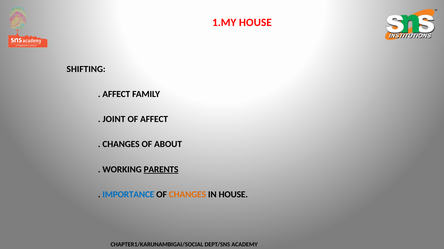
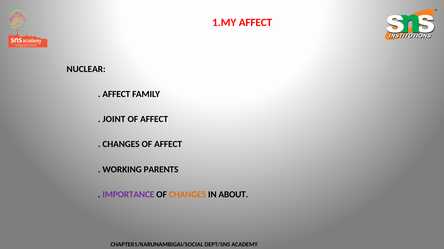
1.MY HOUSE: HOUSE -> AFFECT (255, 23)
SHIFTING: SHIFTING -> NUCLEAR (86, 69)
CHANGES OF ABOUT: ABOUT -> AFFECT (168, 145)
PARENTS underline: present -> none (161, 170)
IMPORTANCE colour: blue -> purple (128, 195)
IN HOUSE: HOUSE -> ABOUT (233, 195)
